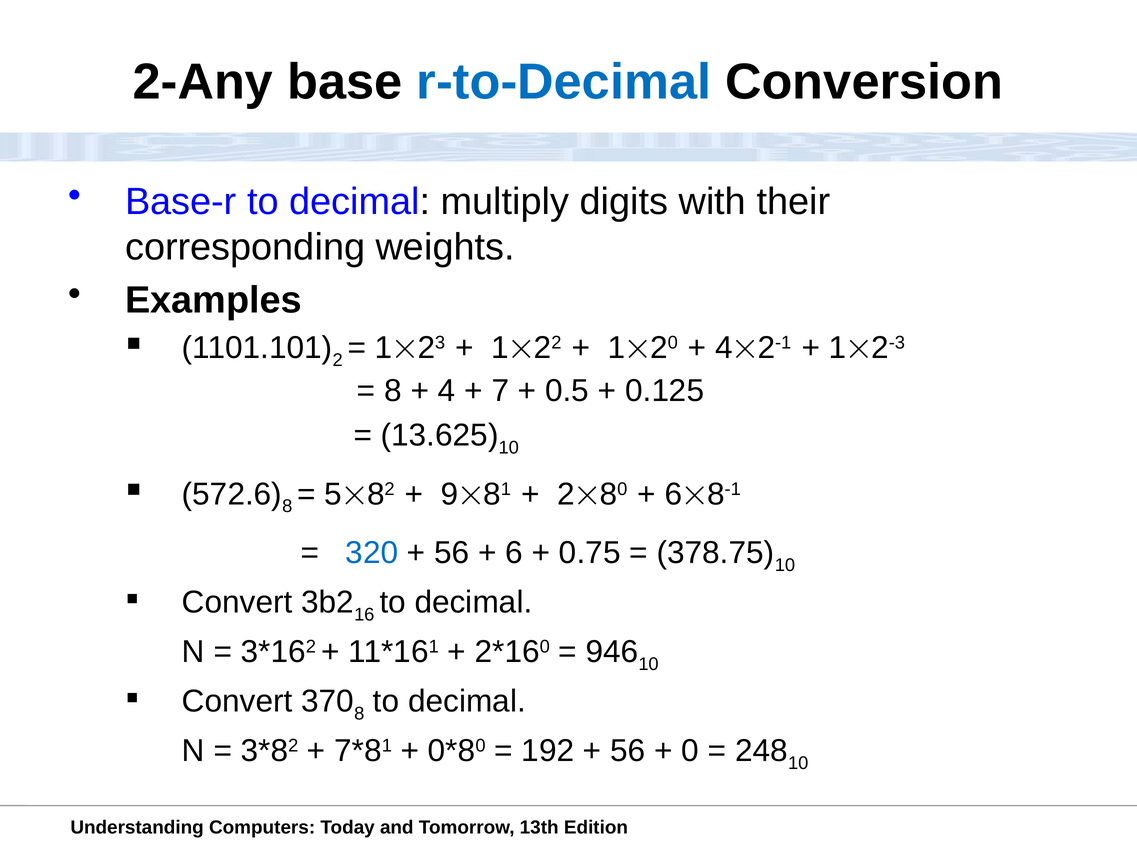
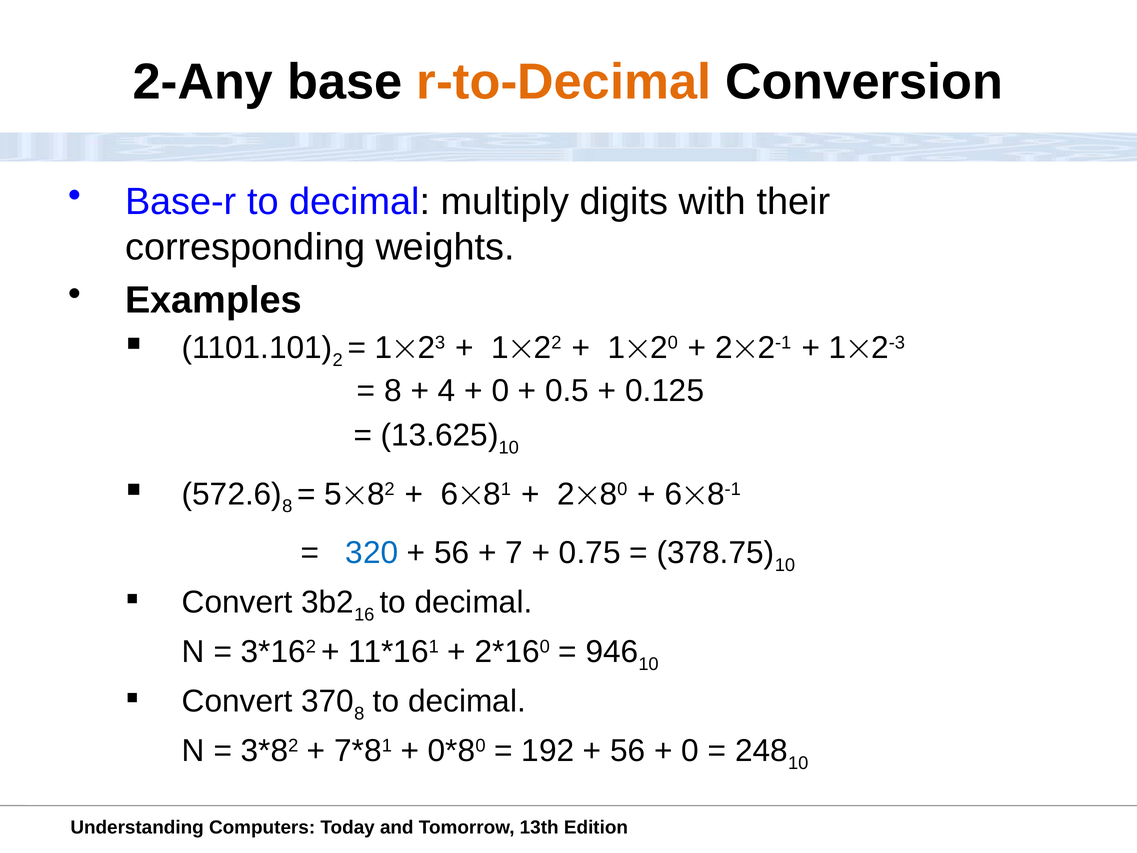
r-to-Decimal colour: blue -> orange (564, 82)
4: 4 -> 2 (724, 348)
7: 7 -> 0 (500, 391)
9: 9 -> 6 (450, 494)
6: 6 -> 7 (514, 553)
